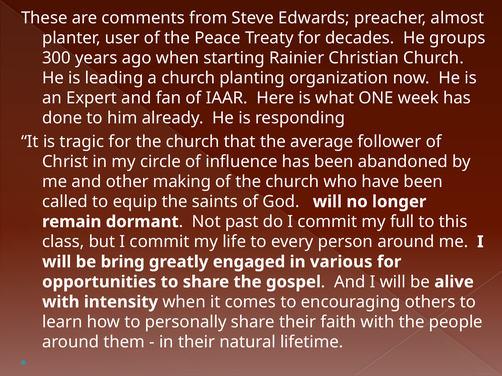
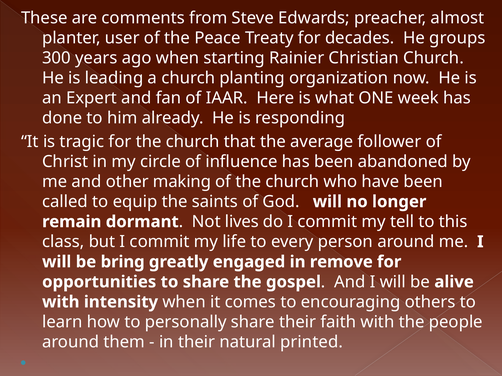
past: past -> lives (242, 222)
full: full -> tell (402, 222)
various: various -> remove (341, 262)
lifetime: lifetime -> printed (312, 342)
